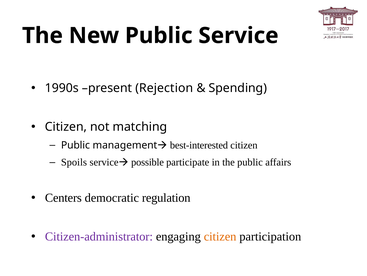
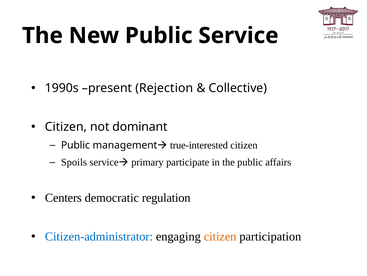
Spending: Spending -> Collective (238, 88)
matching: matching -> dominant (140, 127)
best-interested: best-interested -> true-interested (199, 145)
possible: possible -> primary (147, 162)
Citizen-administrator colour: purple -> blue (99, 236)
